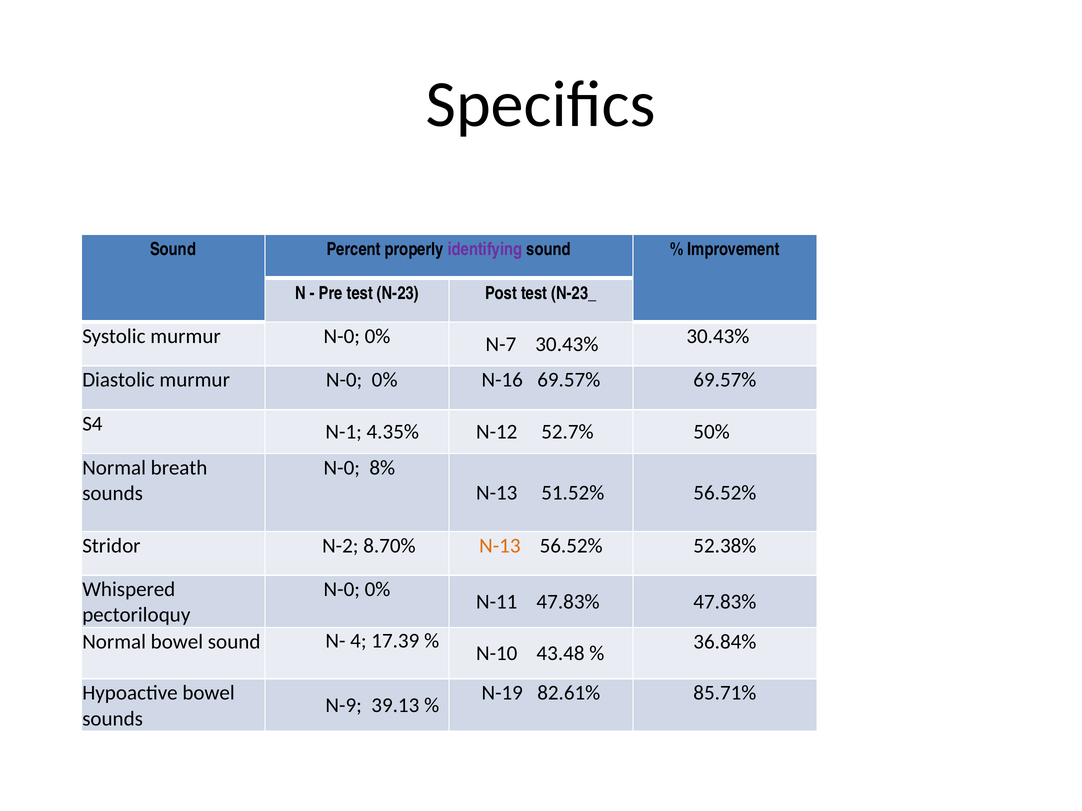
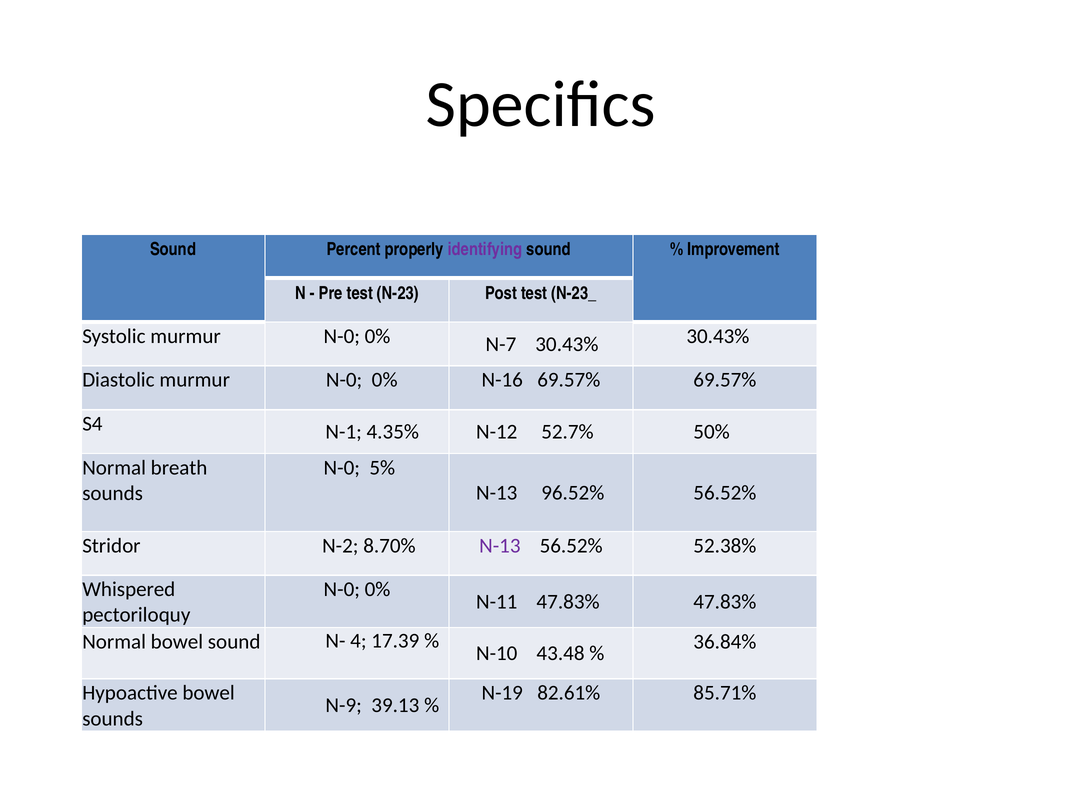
8%: 8% -> 5% (382, 468)
51.52%: 51.52% -> 96.52% (573, 493)
N-13 colour: orange -> purple (500, 546)
